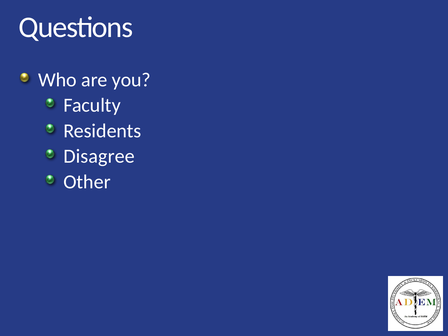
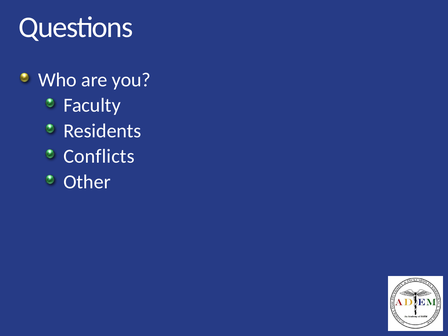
Disagree: Disagree -> Conflicts (99, 156)
